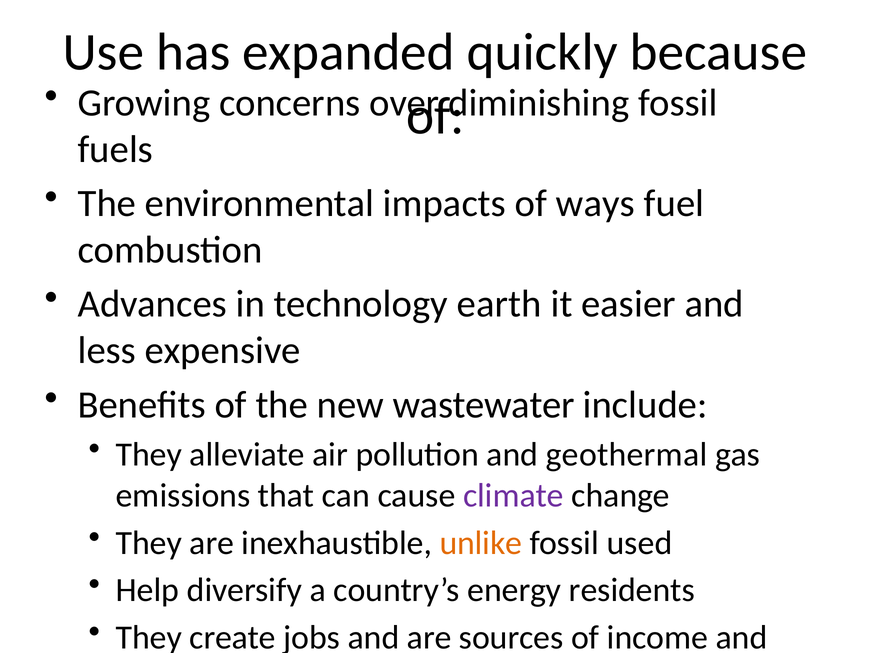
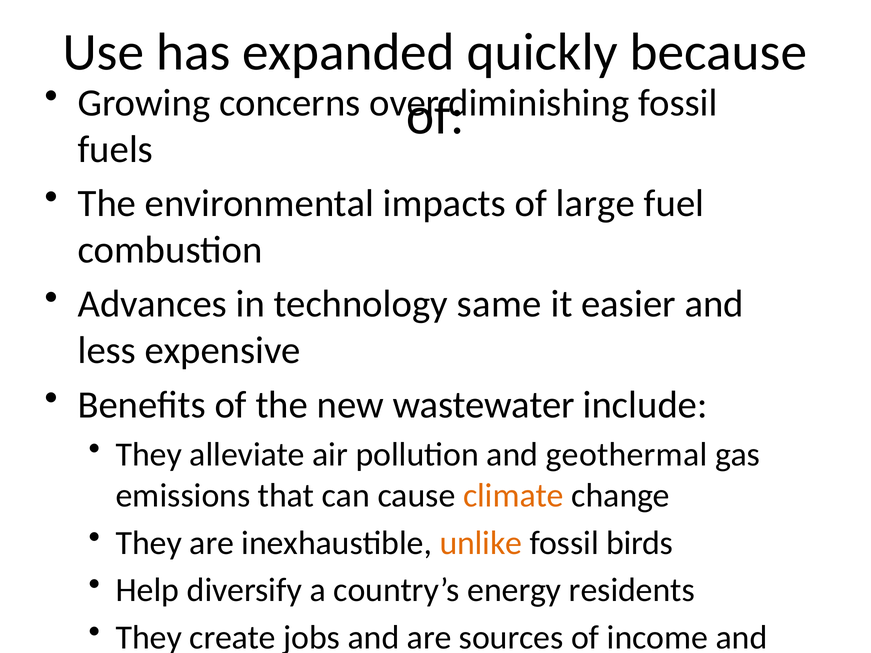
ways: ways -> large (595, 204)
earth: earth -> same (499, 304)
climate colour: purple -> orange (513, 496)
used: used -> birds (640, 543)
